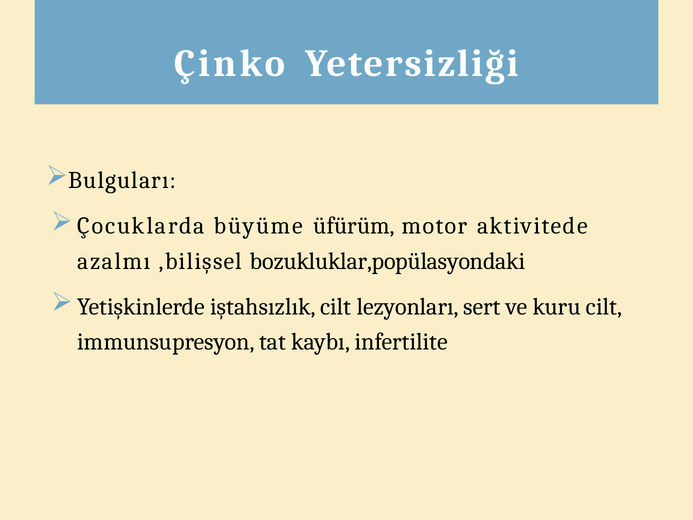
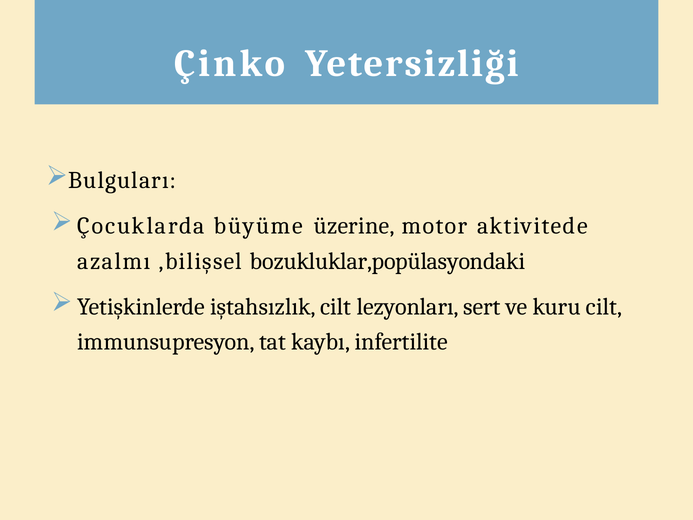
üfürüm: üfürüm -> üzerine (354, 226)
